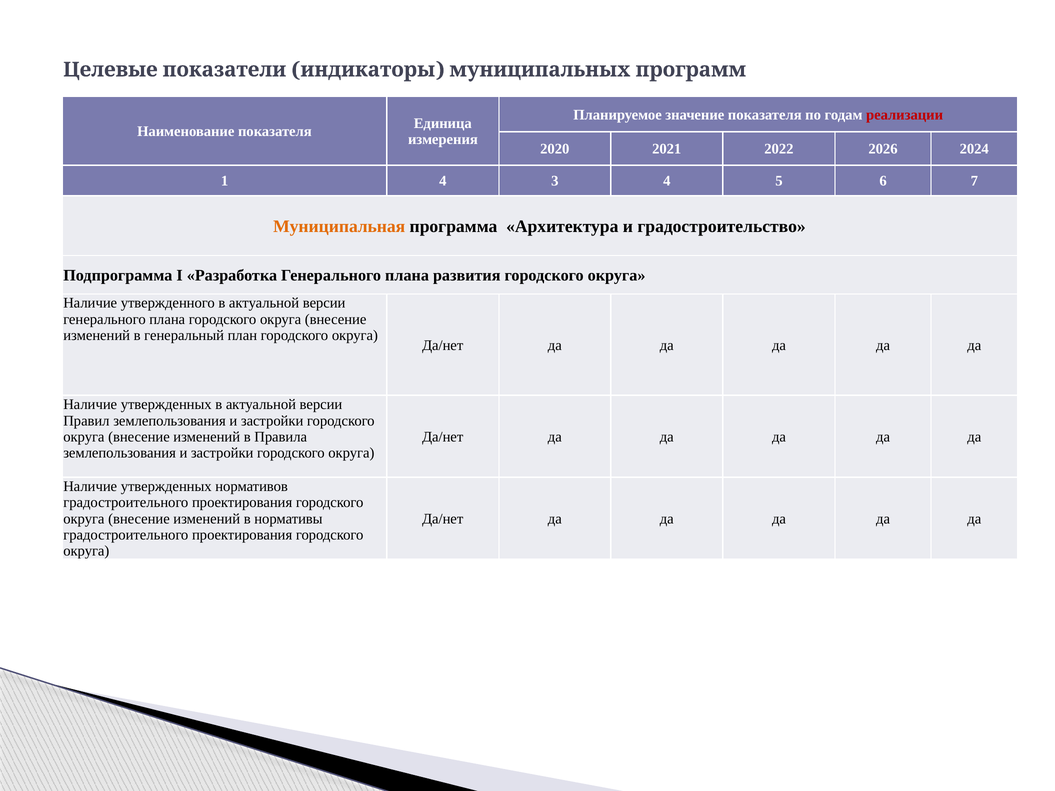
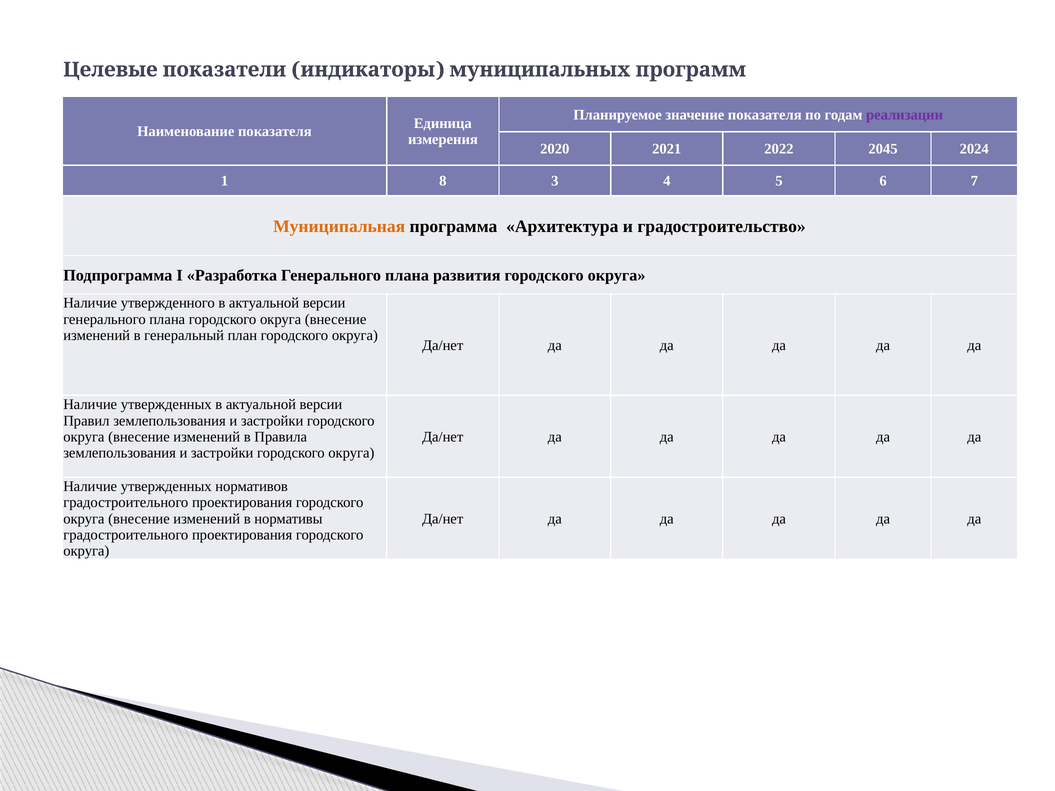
реализации colour: red -> purple (905, 115)
2026: 2026 -> 2045 (883, 149)
1 4: 4 -> 8 (443, 181)
